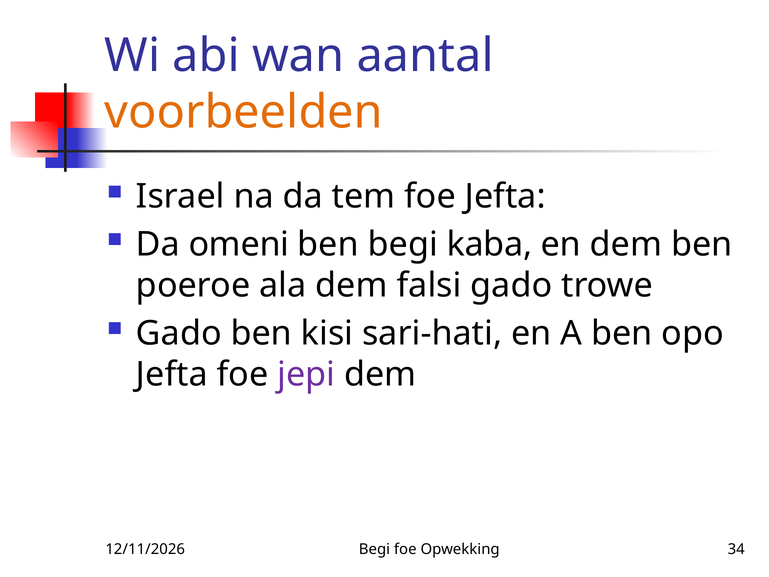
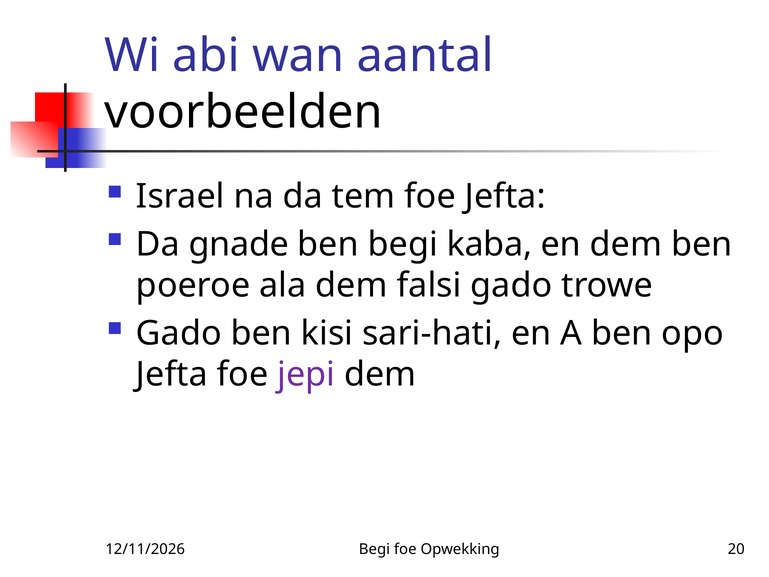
voorbeelden colour: orange -> black (244, 112)
omeni: omeni -> gnade (239, 244)
34: 34 -> 20 (736, 549)
